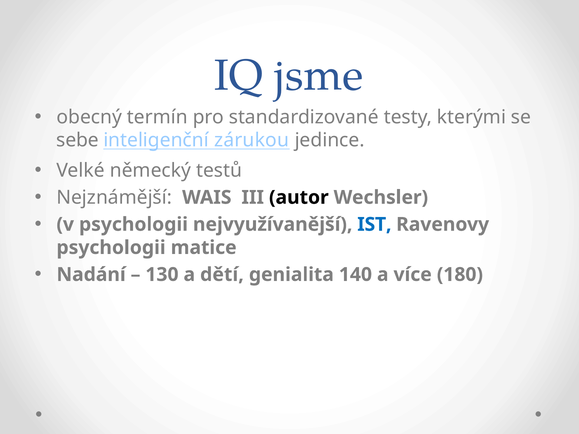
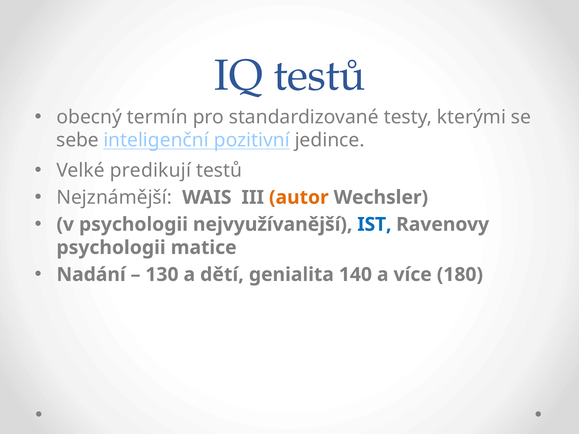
IQ jsme: jsme -> testů (319, 75)
zárukou: zárukou -> pozitivní (252, 140)
německý: německý -> predikují (150, 171)
autor colour: black -> orange (299, 198)
